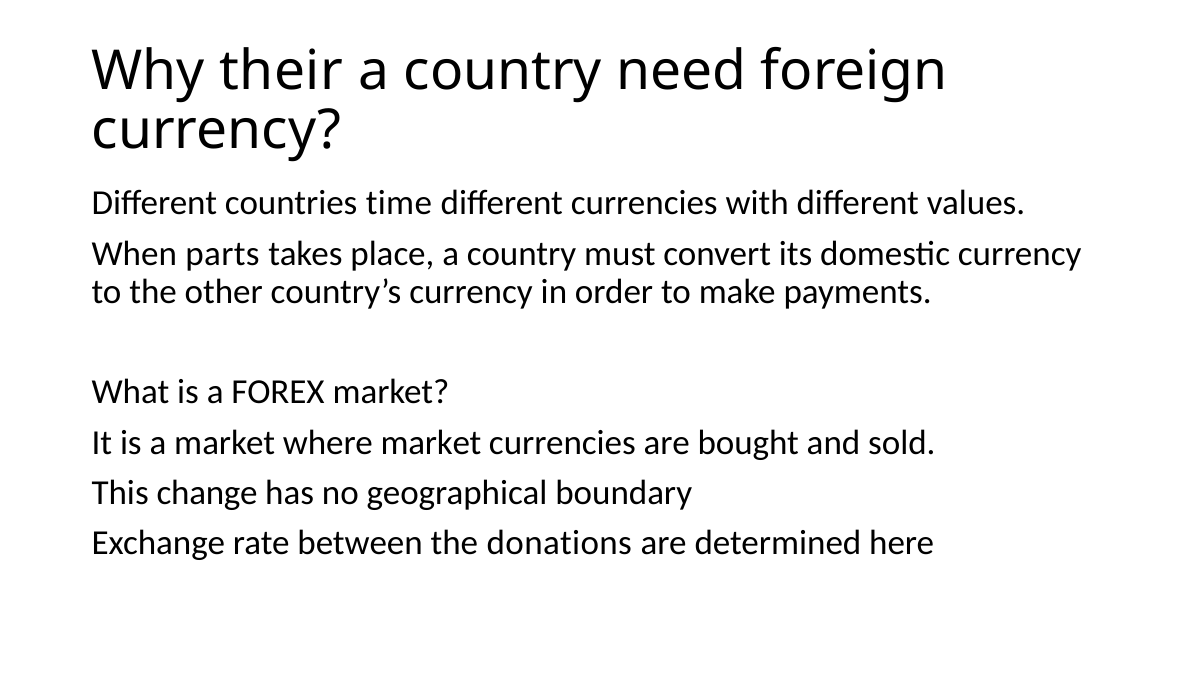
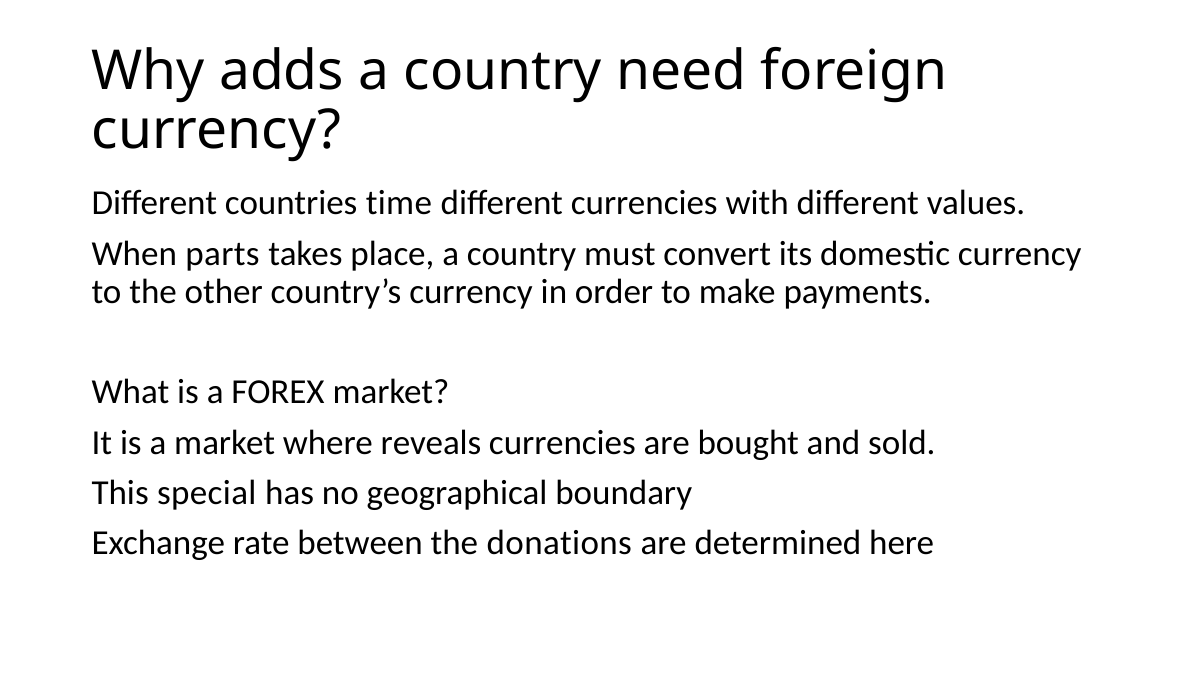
their: their -> adds (282, 71)
where market: market -> reveals (431, 443)
change: change -> special (207, 493)
